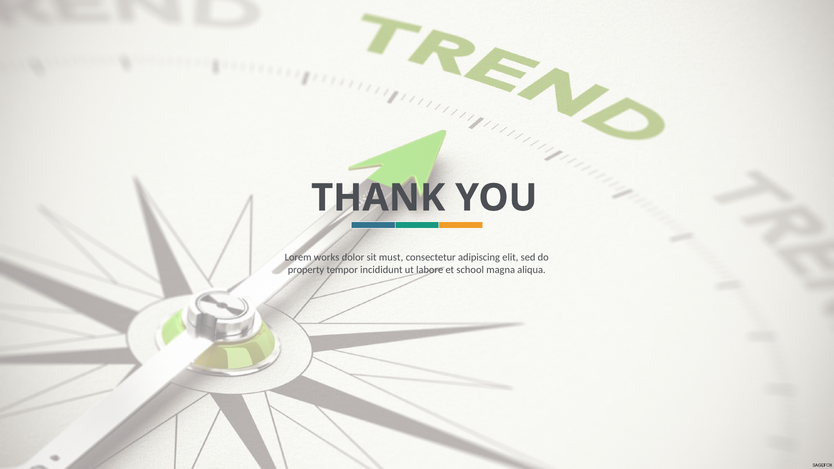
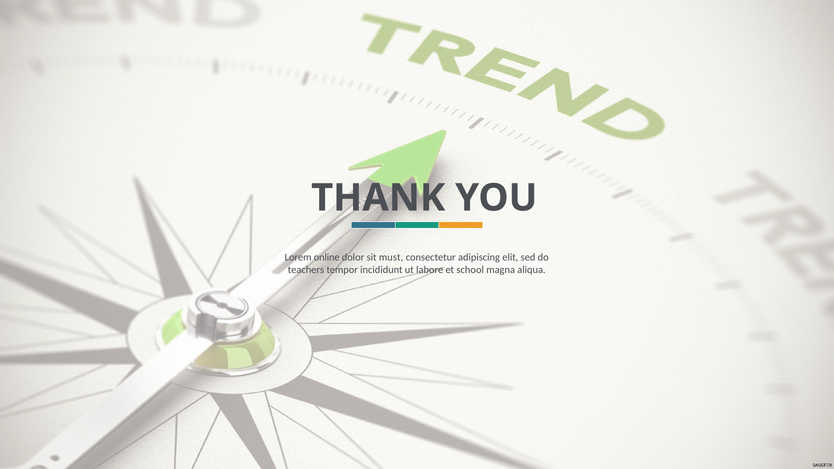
works: works -> online (327, 257)
property: property -> teachers (306, 270)
